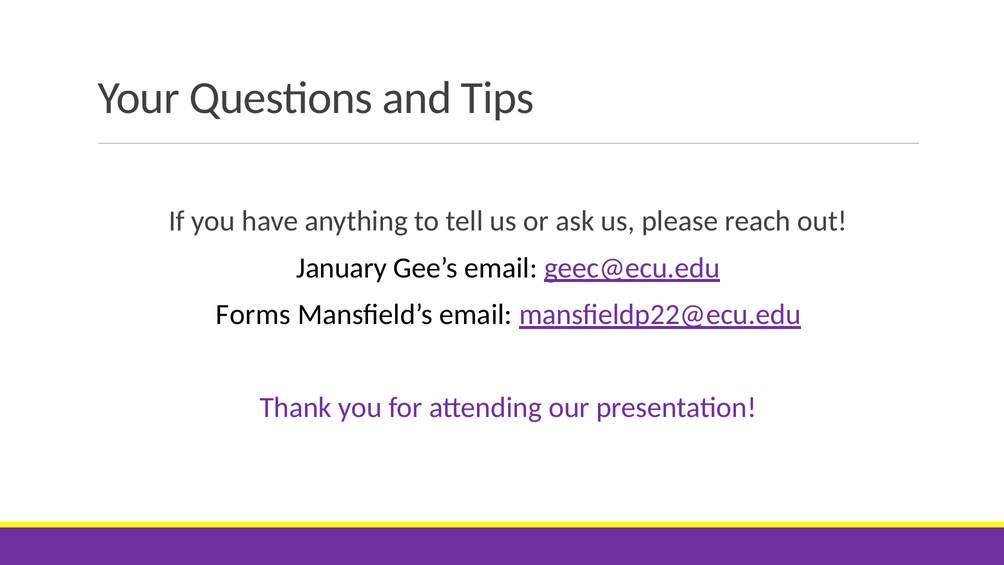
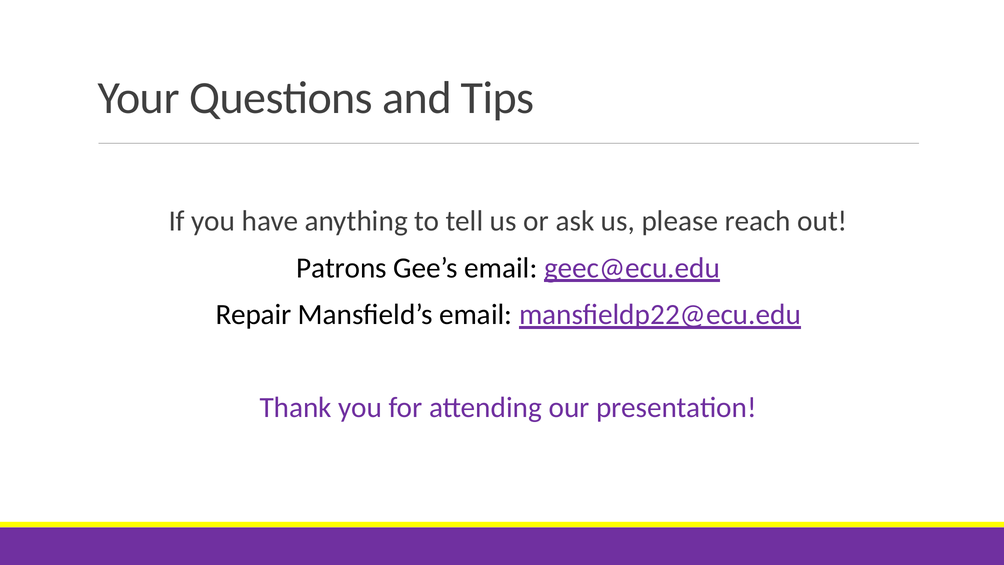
January: January -> Patrons (342, 268)
Forms: Forms -> Repair (254, 315)
